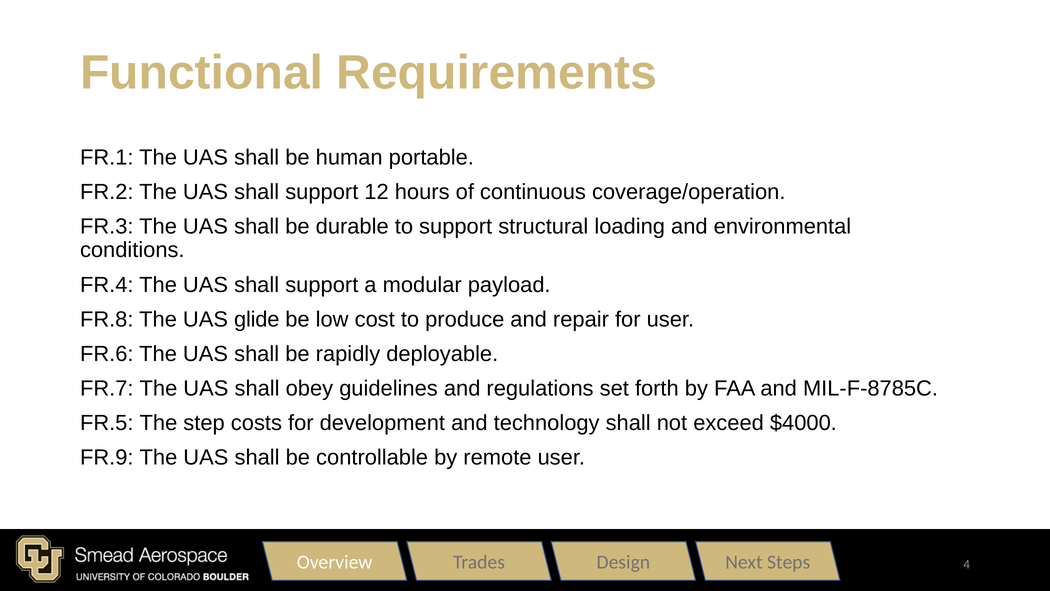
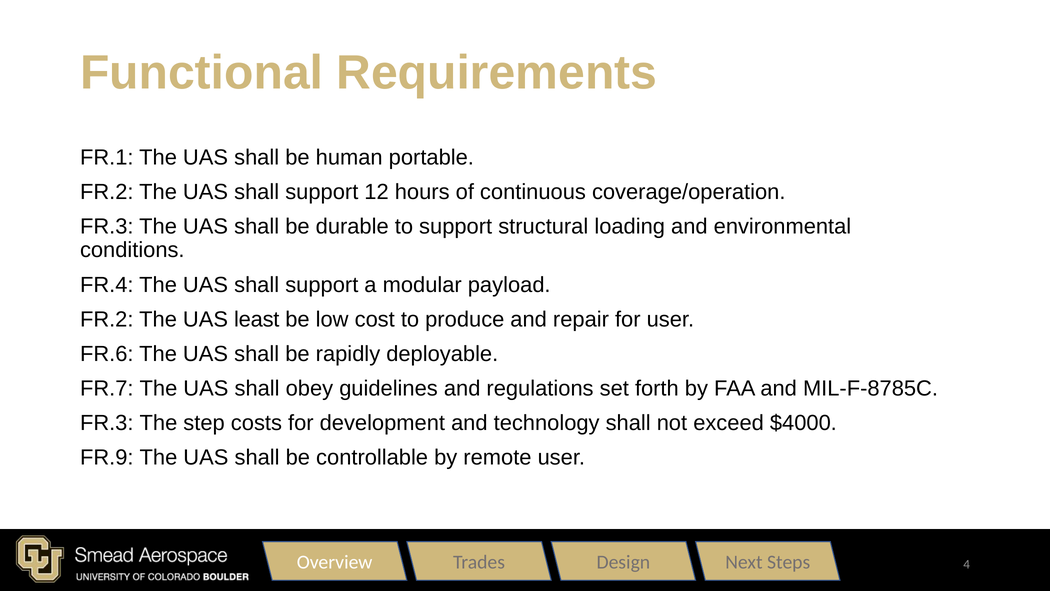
FR.8: FR.8 -> FR.2 (107, 319)
glide: glide -> least (257, 319)
FR.5: FR.5 -> FR.3 (107, 423)
